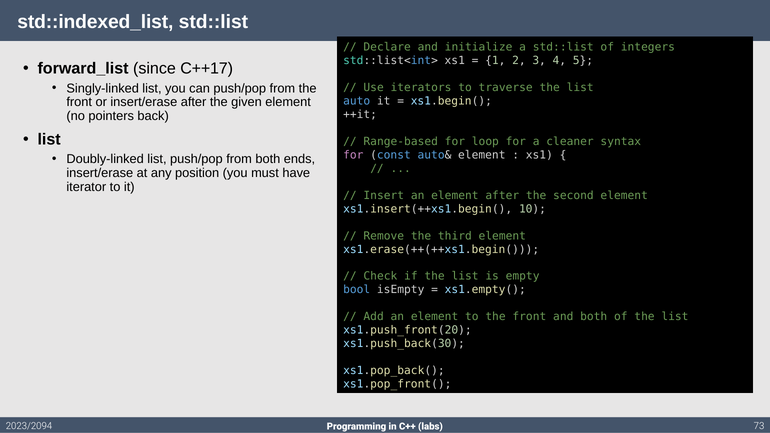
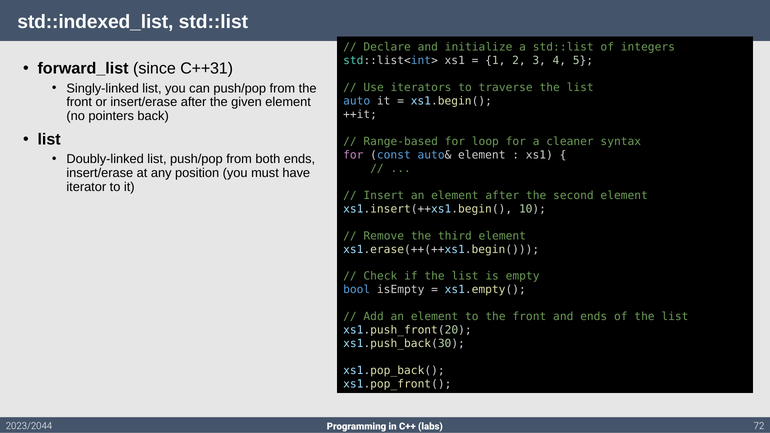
C++17: C++17 -> C++31 (207, 69)
and both: both -> ends (594, 317)
2023/2094: 2023/2094 -> 2023/2044 (29, 426)
73: 73 -> 72 (759, 426)
